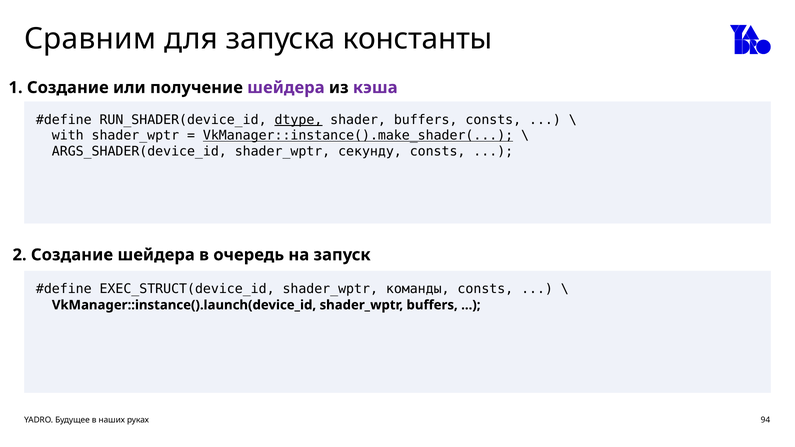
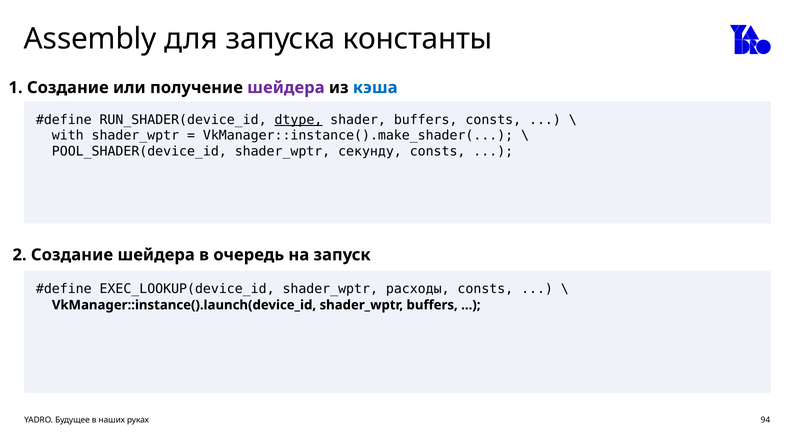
Сравним: Сравним -> Assembly (90, 39)
кэша colour: purple -> blue (375, 88)
VkManager::instance().make_shader( underline: present -> none (358, 136)
ARGS_SHADER(device_id: ARGS_SHADER(device_id -> POOL_SHADER(device_id (139, 152)
EXEC_STRUCT(device_id: EXEC_STRUCT(device_id -> EXEC_LOOKUP(device_id (187, 289)
команды: команды -> расходы (418, 289)
